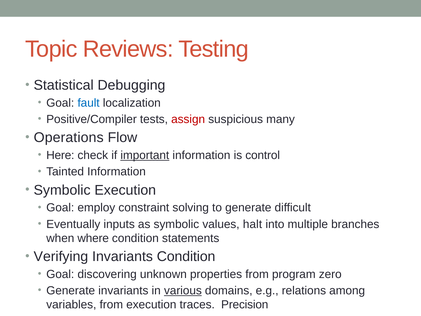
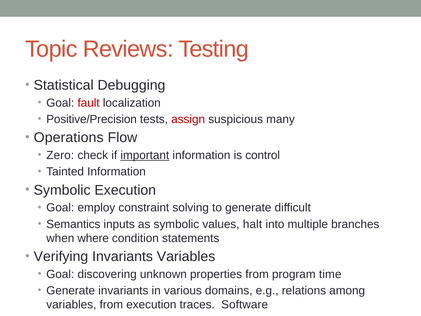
fault colour: blue -> red (89, 103)
Positive/Compiler: Positive/Compiler -> Positive/Precision (92, 119)
Here: Here -> Zero (60, 155)
Eventually: Eventually -> Semantics (73, 224)
Invariants Condition: Condition -> Variables (186, 256)
zero: zero -> time (330, 274)
various underline: present -> none (183, 290)
Precision: Precision -> Software (245, 304)
